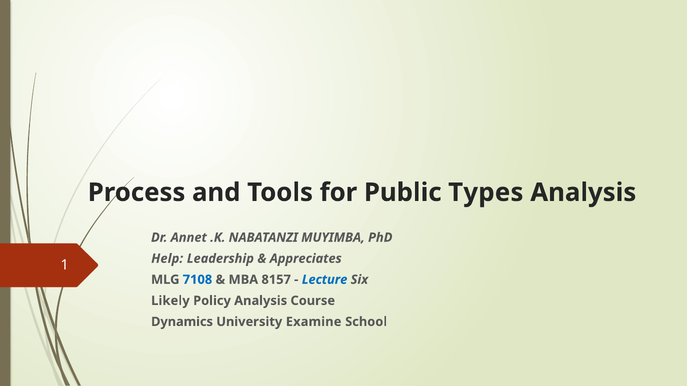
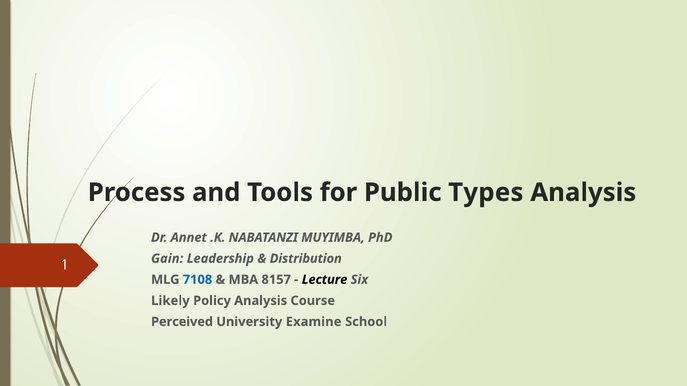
Help: Help -> Gain (167, 259)
Appreciates: Appreciates -> Distribution (306, 259)
Lecture colour: blue -> black (325, 280)
Dynamics: Dynamics -> Perceived (182, 322)
